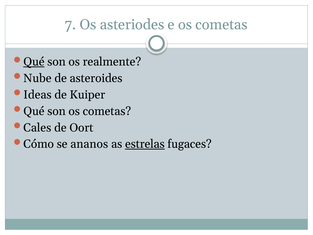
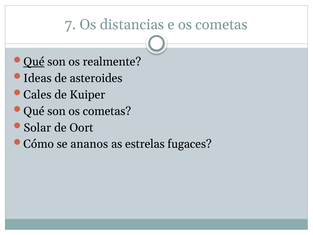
asteriodes: asteriodes -> distancias (132, 25)
Nube: Nube -> Ideas (37, 78)
Ideas: Ideas -> Cales (37, 95)
Cales: Cales -> Solar (37, 127)
estrelas underline: present -> none (145, 144)
